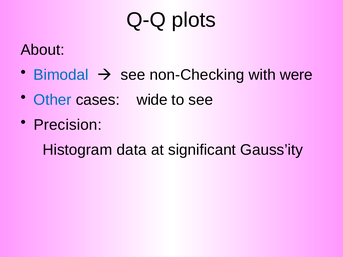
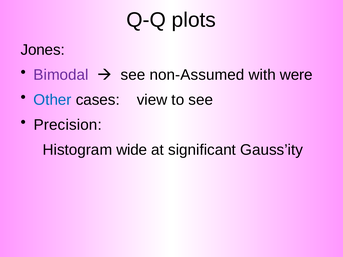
About: About -> Jones (43, 50)
Bimodal colour: blue -> purple (61, 75)
non-Checking: non-Checking -> non-Assumed (197, 75)
wide: wide -> view (152, 100)
data: data -> wide (132, 150)
